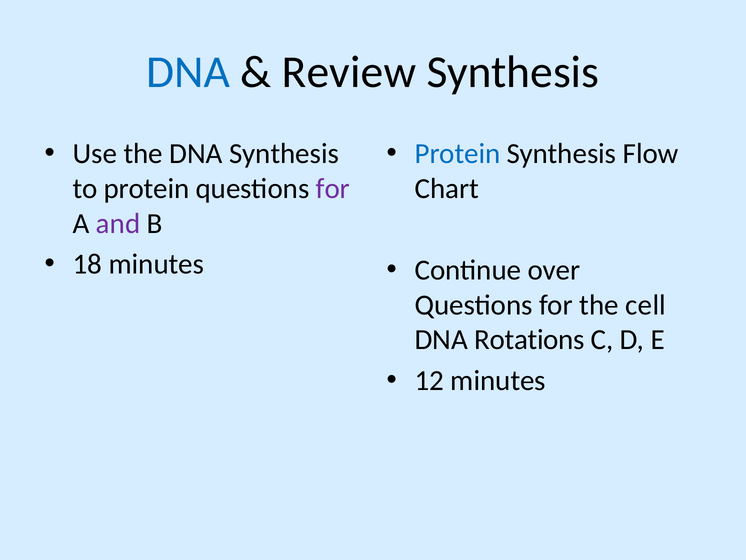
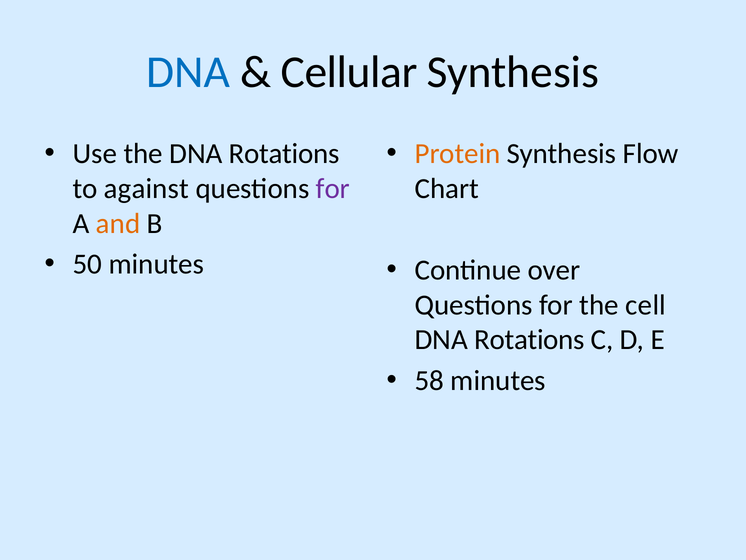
Review: Review -> Cellular (349, 72)
the DNA Synthesis: Synthesis -> Rotations (284, 154)
Protein colour: blue -> orange (457, 154)
to protein: protein -> against (146, 189)
and colour: purple -> orange (118, 223)
18: 18 -> 50 (87, 264)
12: 12 -> 58 (429, 380)
